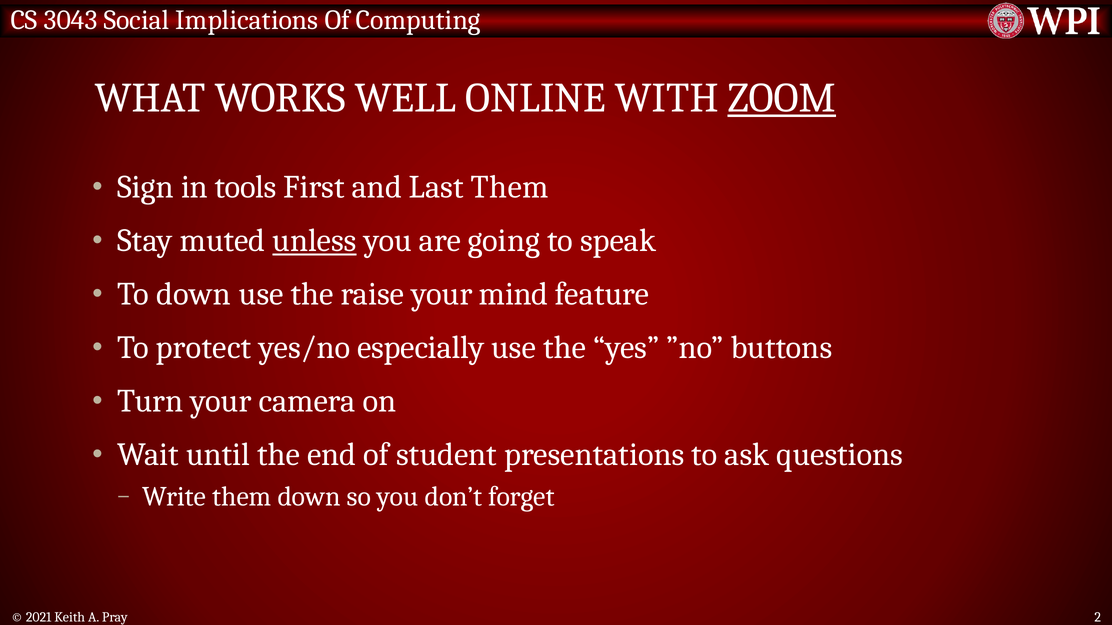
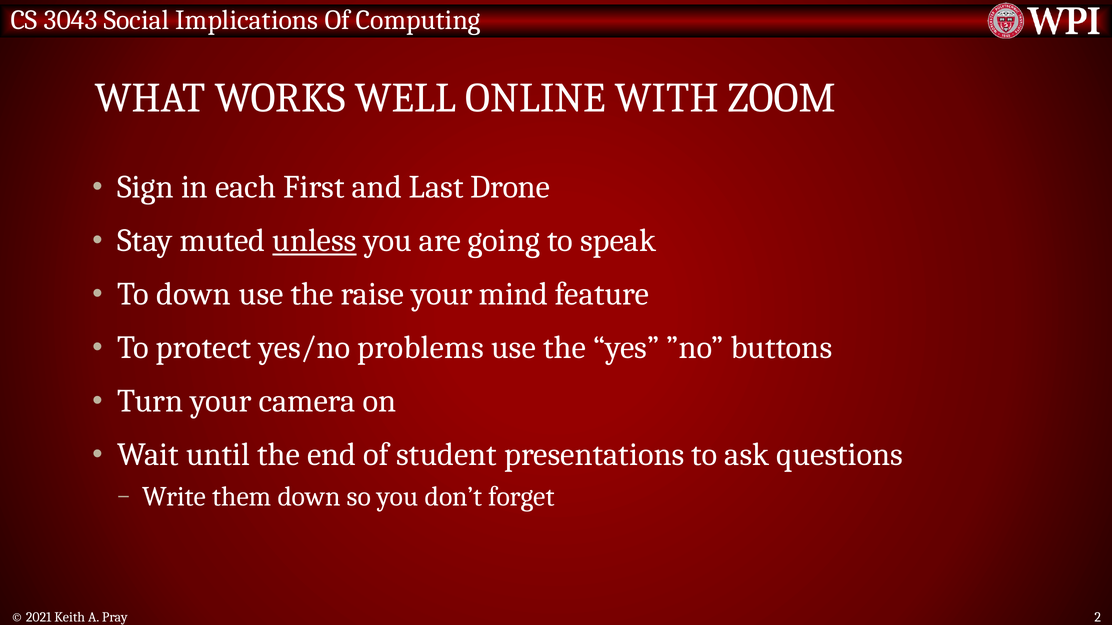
ZOOM underline: present -> none (782, 98)
tools: tools -> each (246, 187)
Last Them: Them -> Drone (510, 187)
especially: especially -> problems (421, 348)
